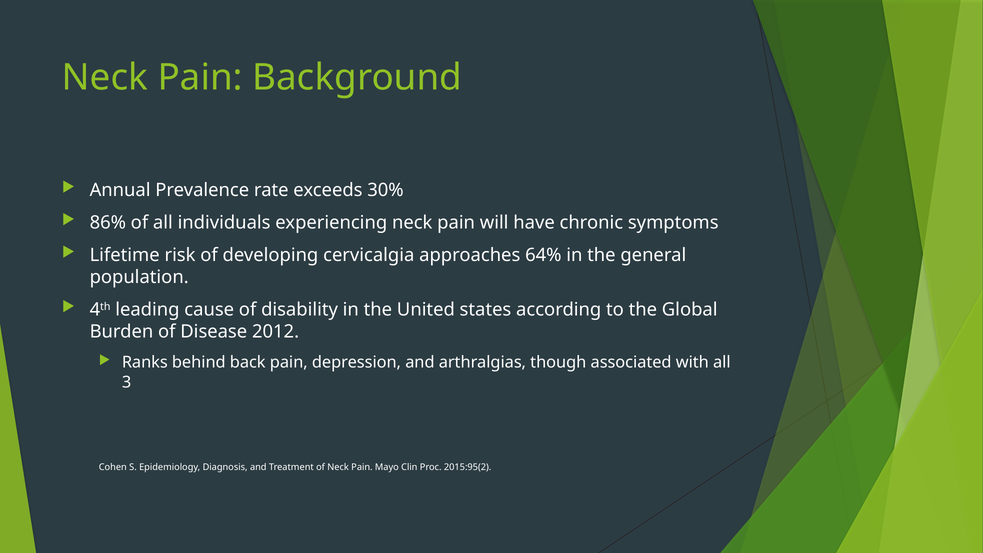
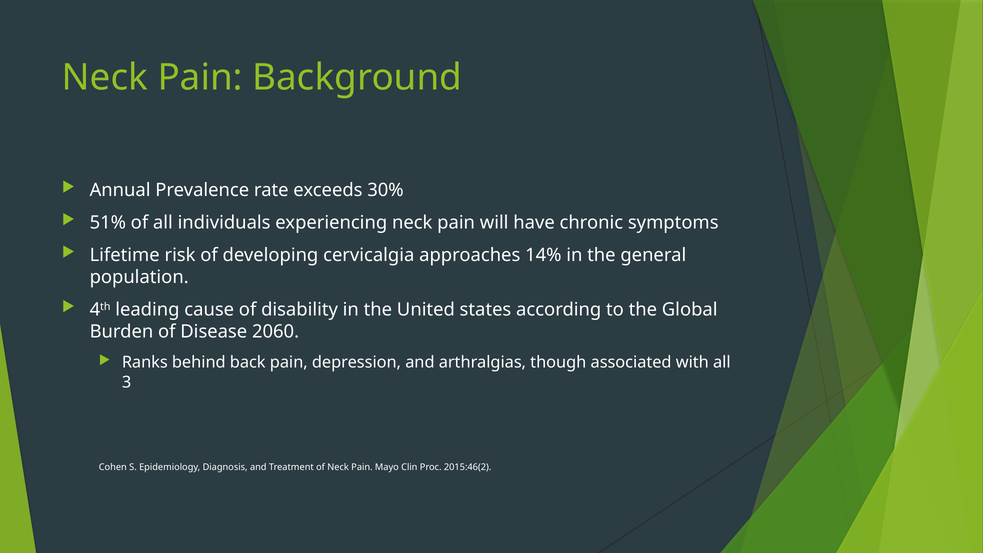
86%: 86% -> 51% (108, 223)
64%: 64% -> 14% (543, 255)
2012: 2012 -> 2060 (276, 332)
2015:95(2: 2015:95(2 -> 2015:46(2 (468, 467)
